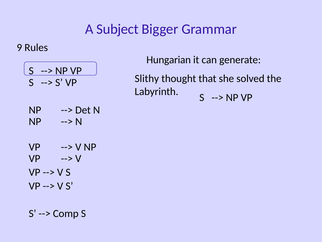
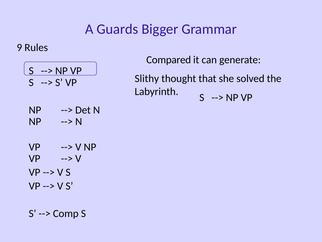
Subject: Subject -> Guards (117, 29)
Hungarian: Hungarian -> Compared (169, 60)
